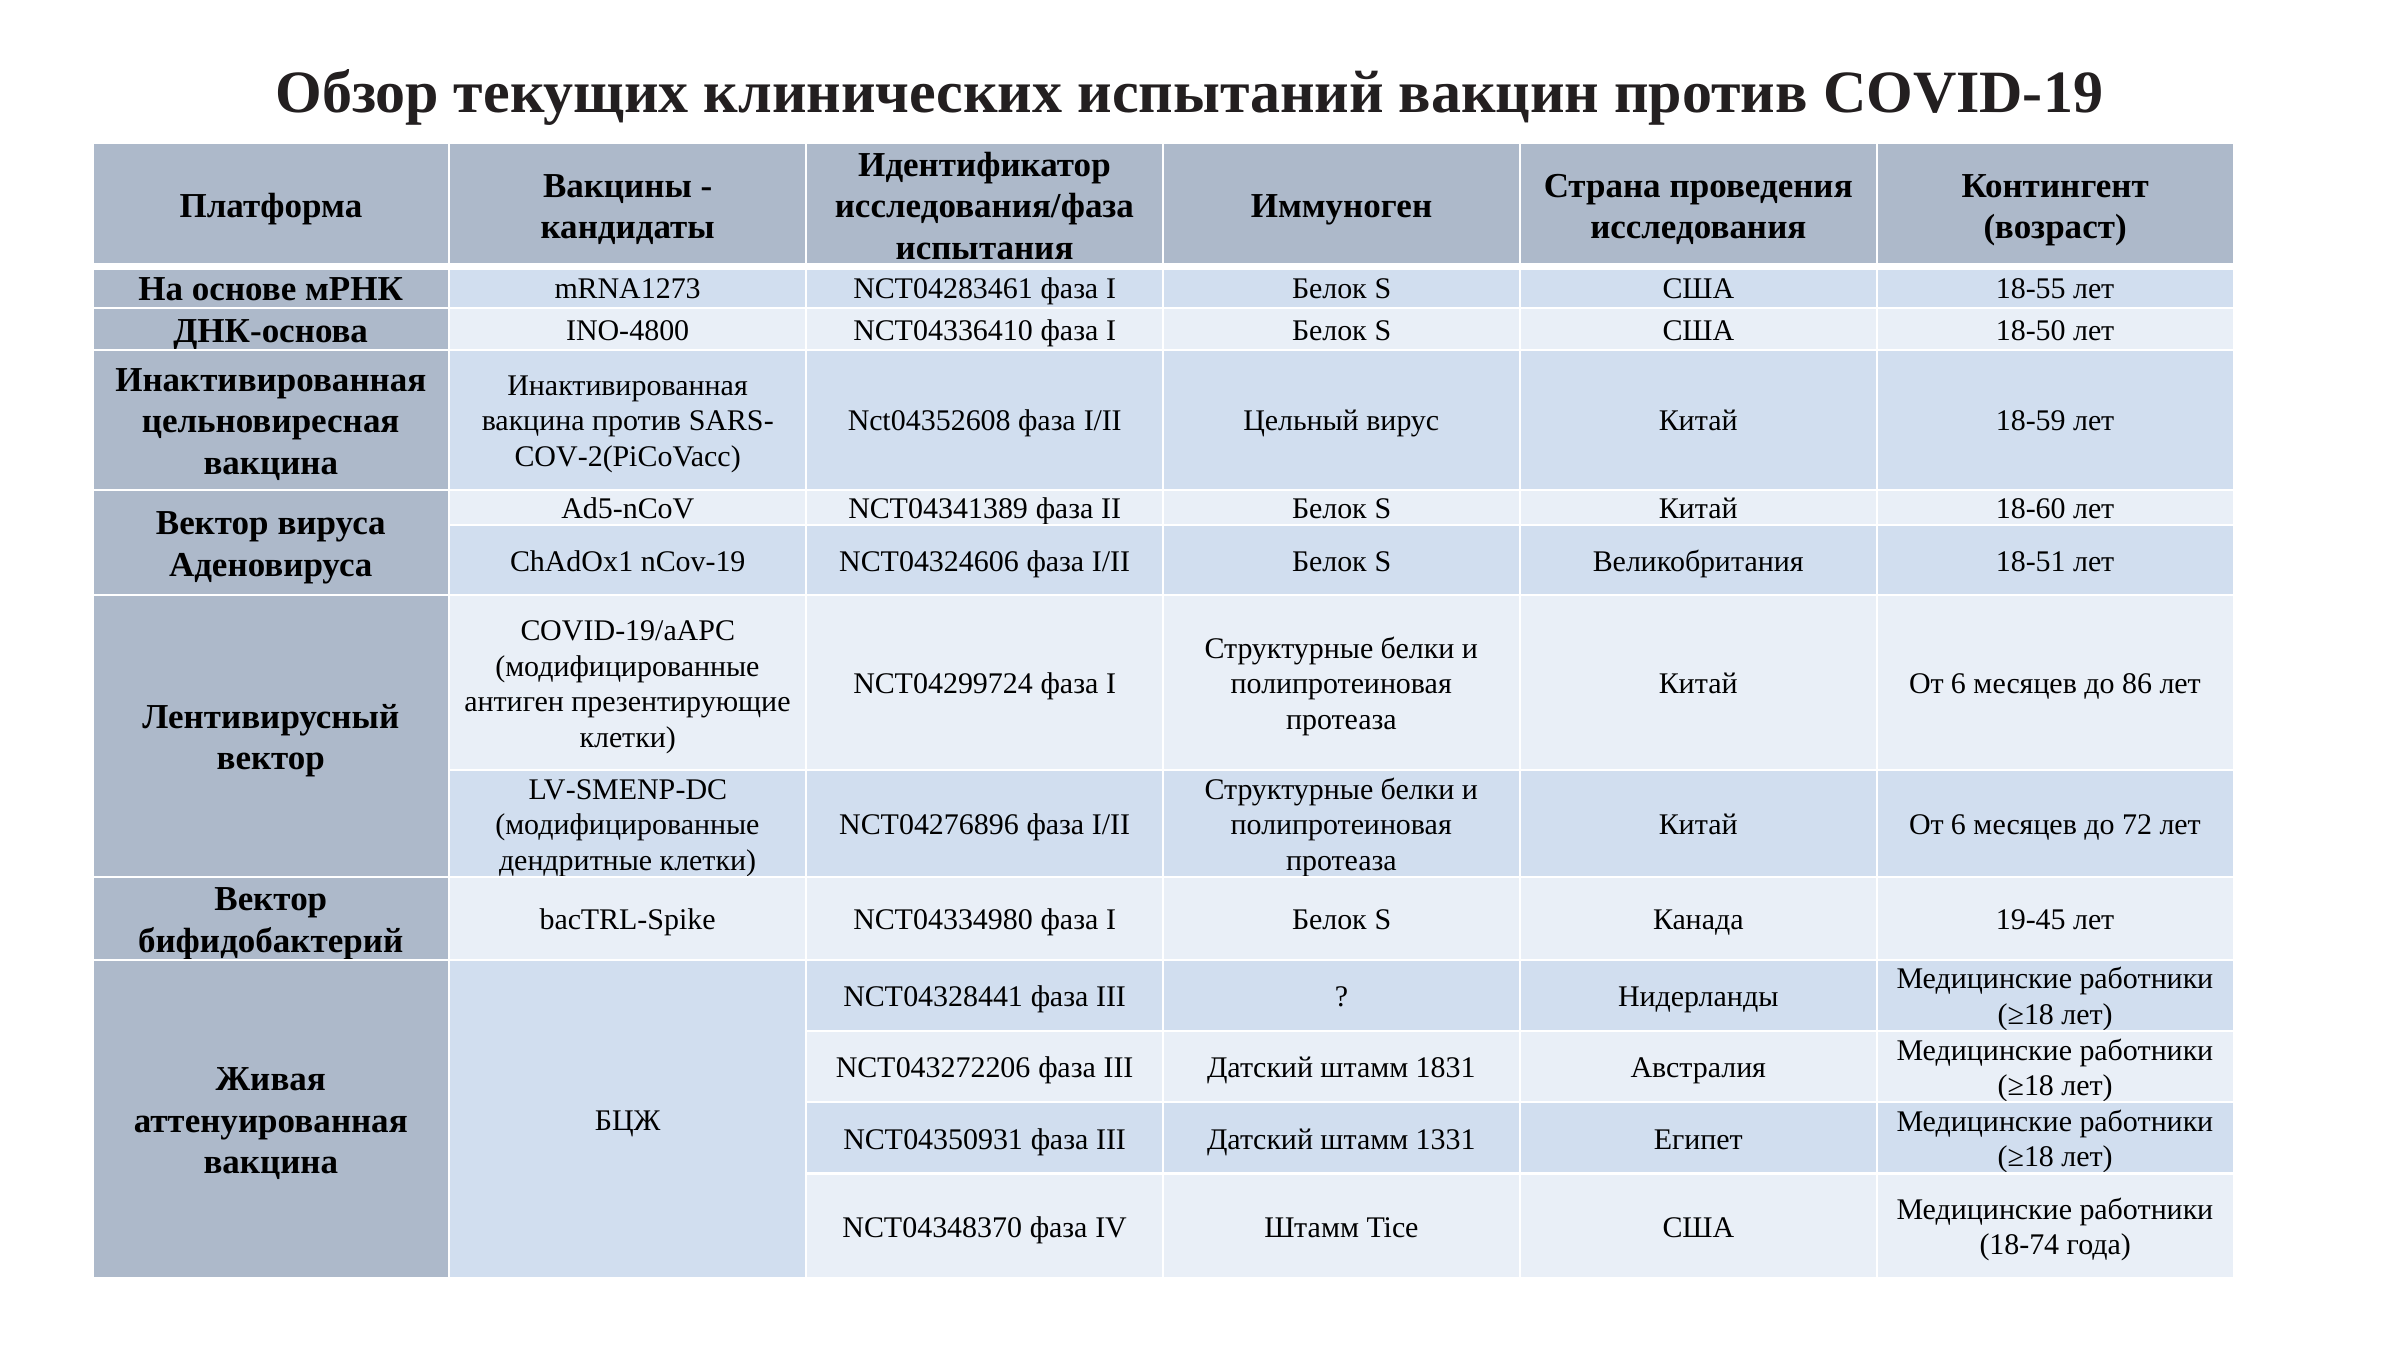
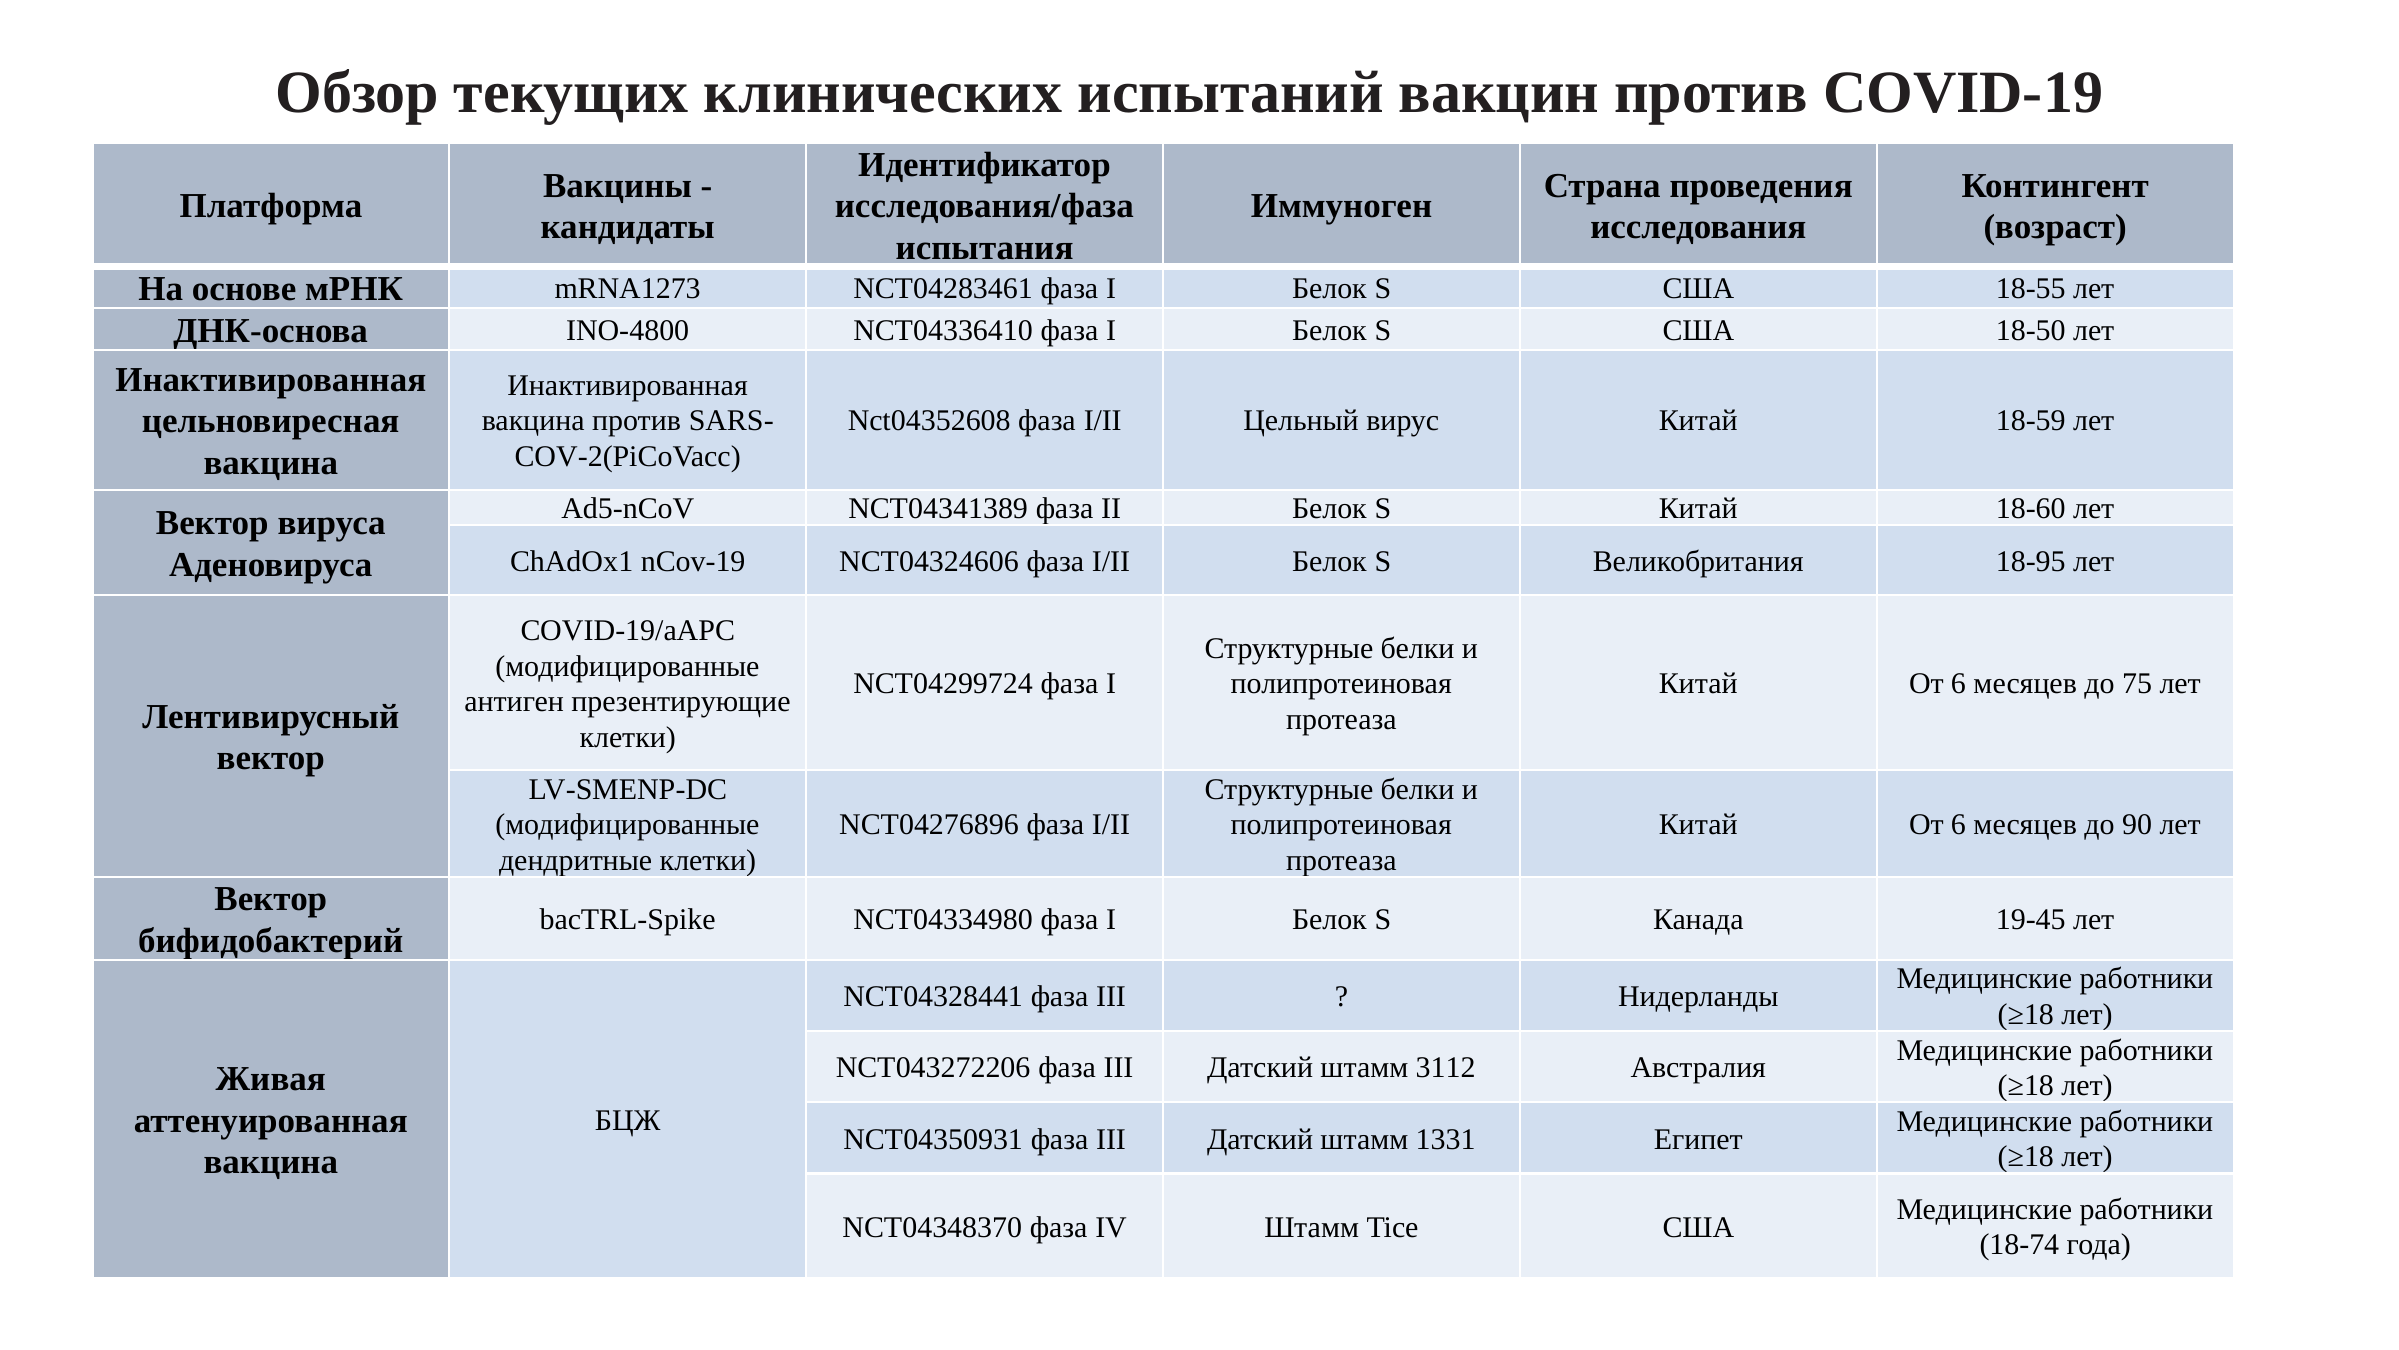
18-51: 18-51 -> 18-95 (2031, 561)
86: 86 -> 75 (2137, 684)
72: 72 -> 90 (2137, 824)
1831: 1831 -> 3112 (1446, 1067)
